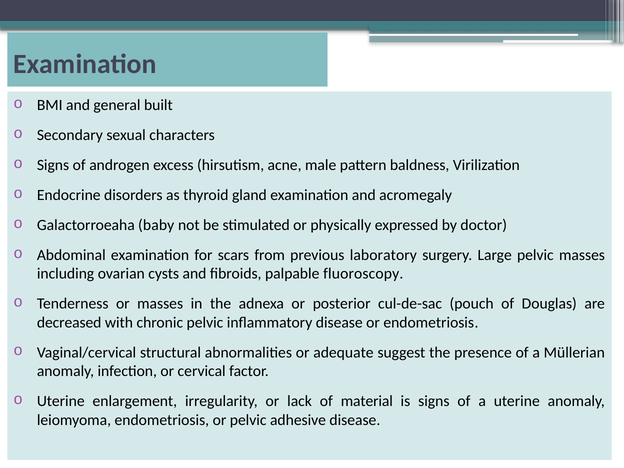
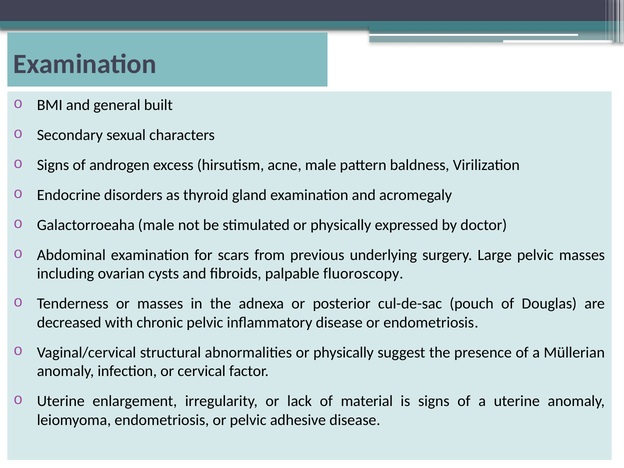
Galactorroeaha baby: baby -> male (156, 225)
laboratory: laboratory -> underlying (383, 255)
abnormalities or adequate: adequate -> physically (344, 352)
